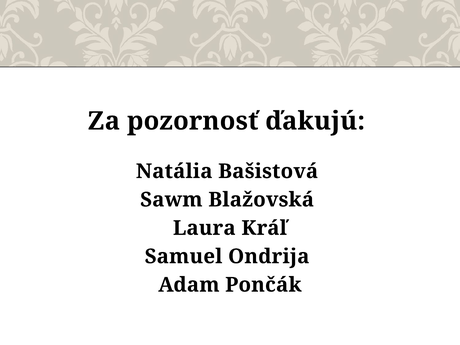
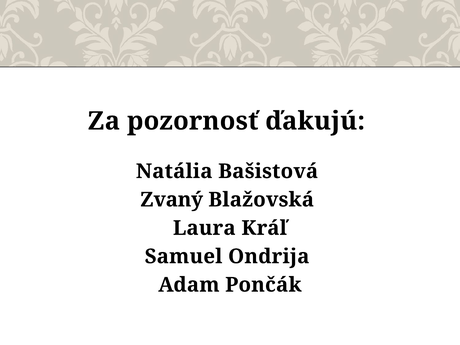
Sawm: Sawm -> Zvaný (172, 200)
